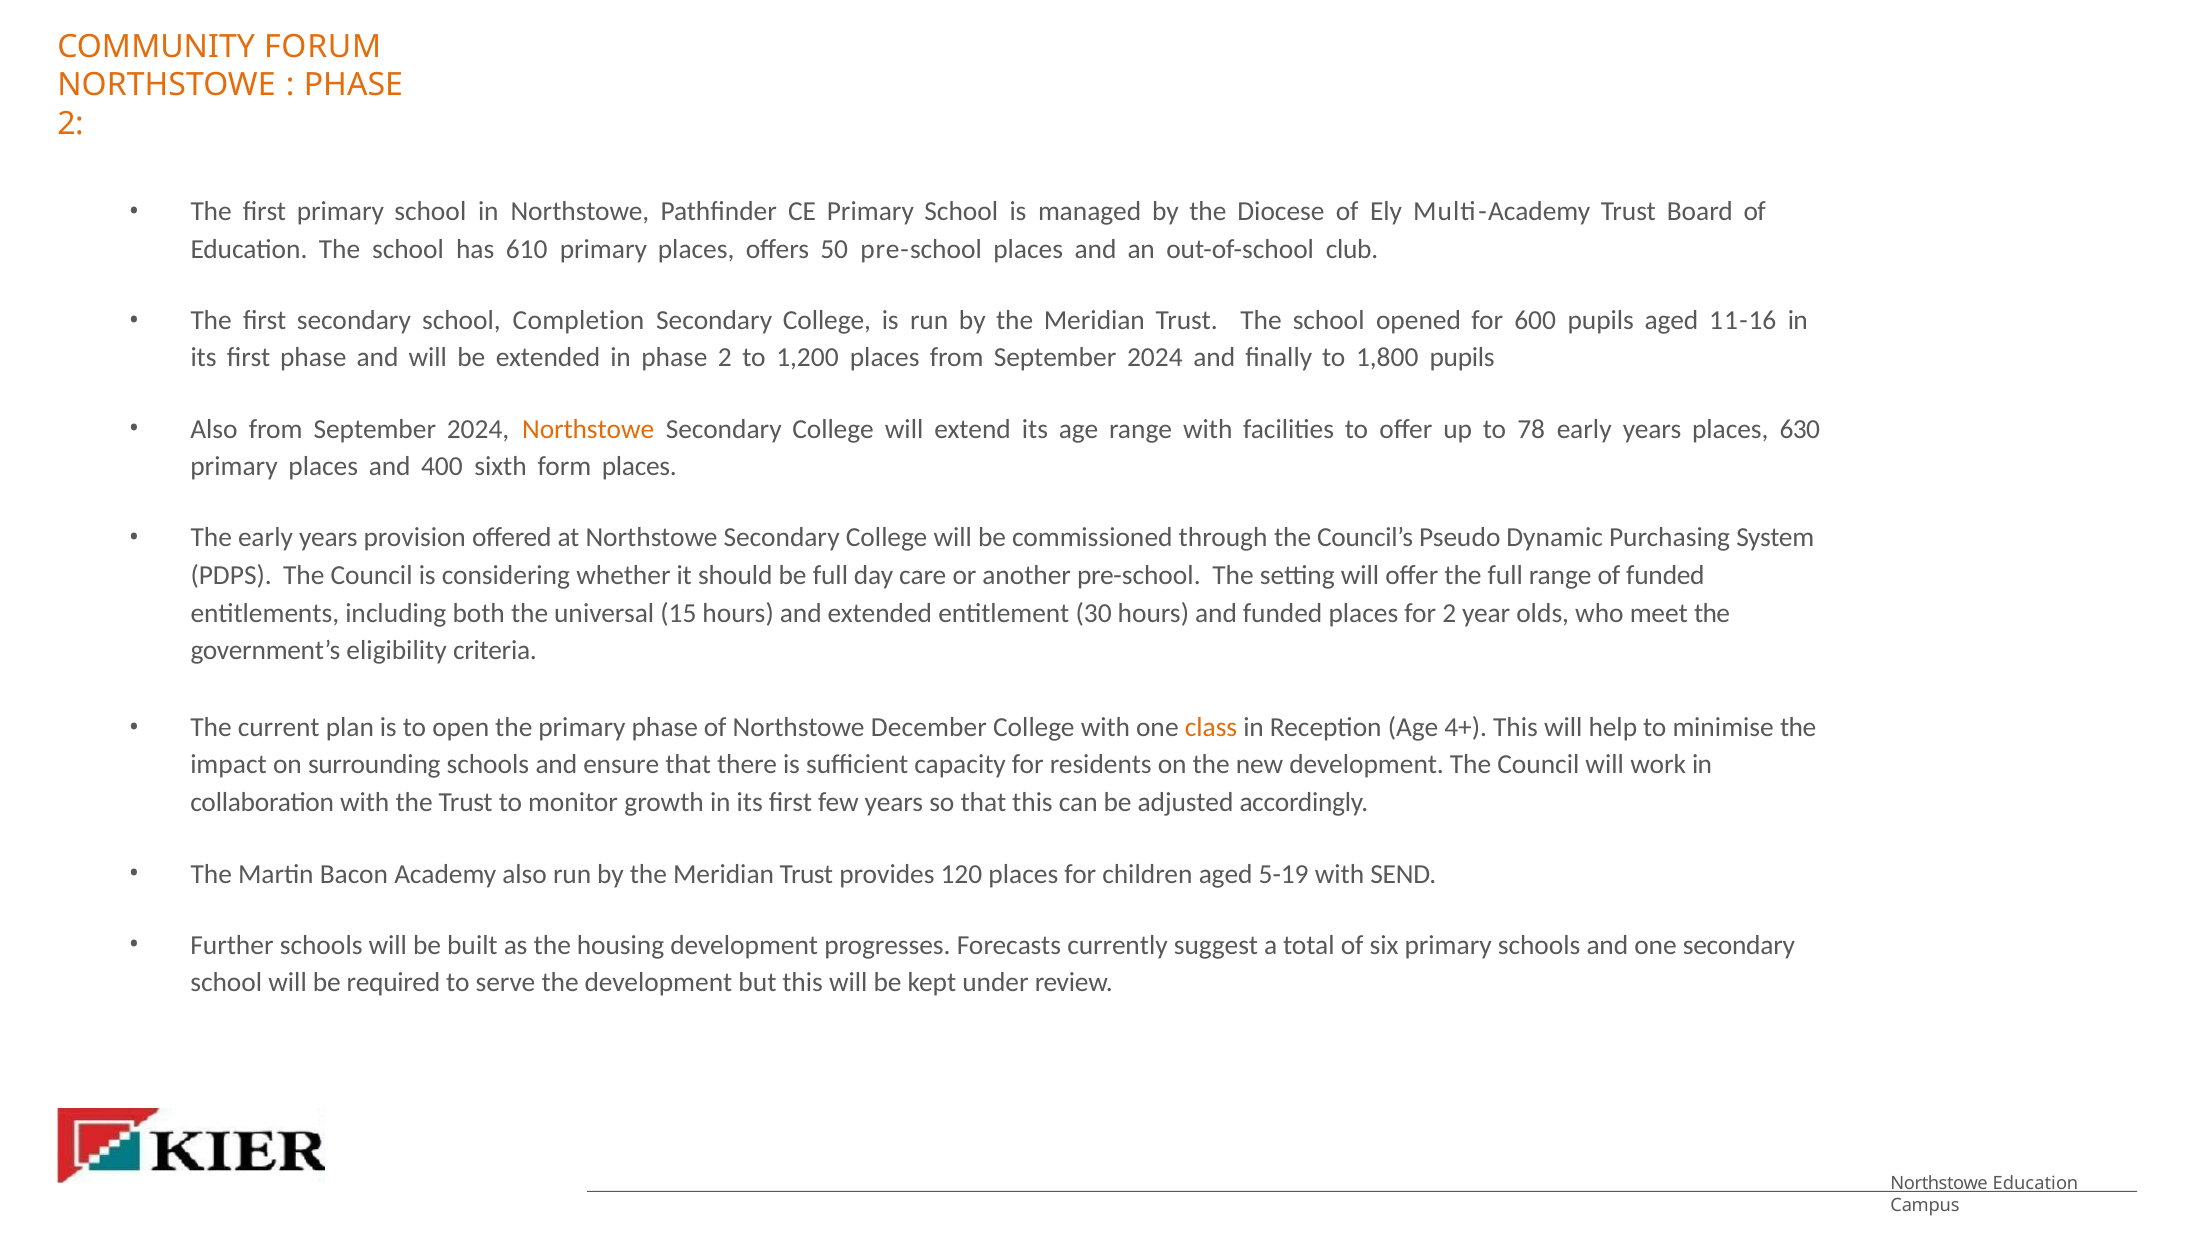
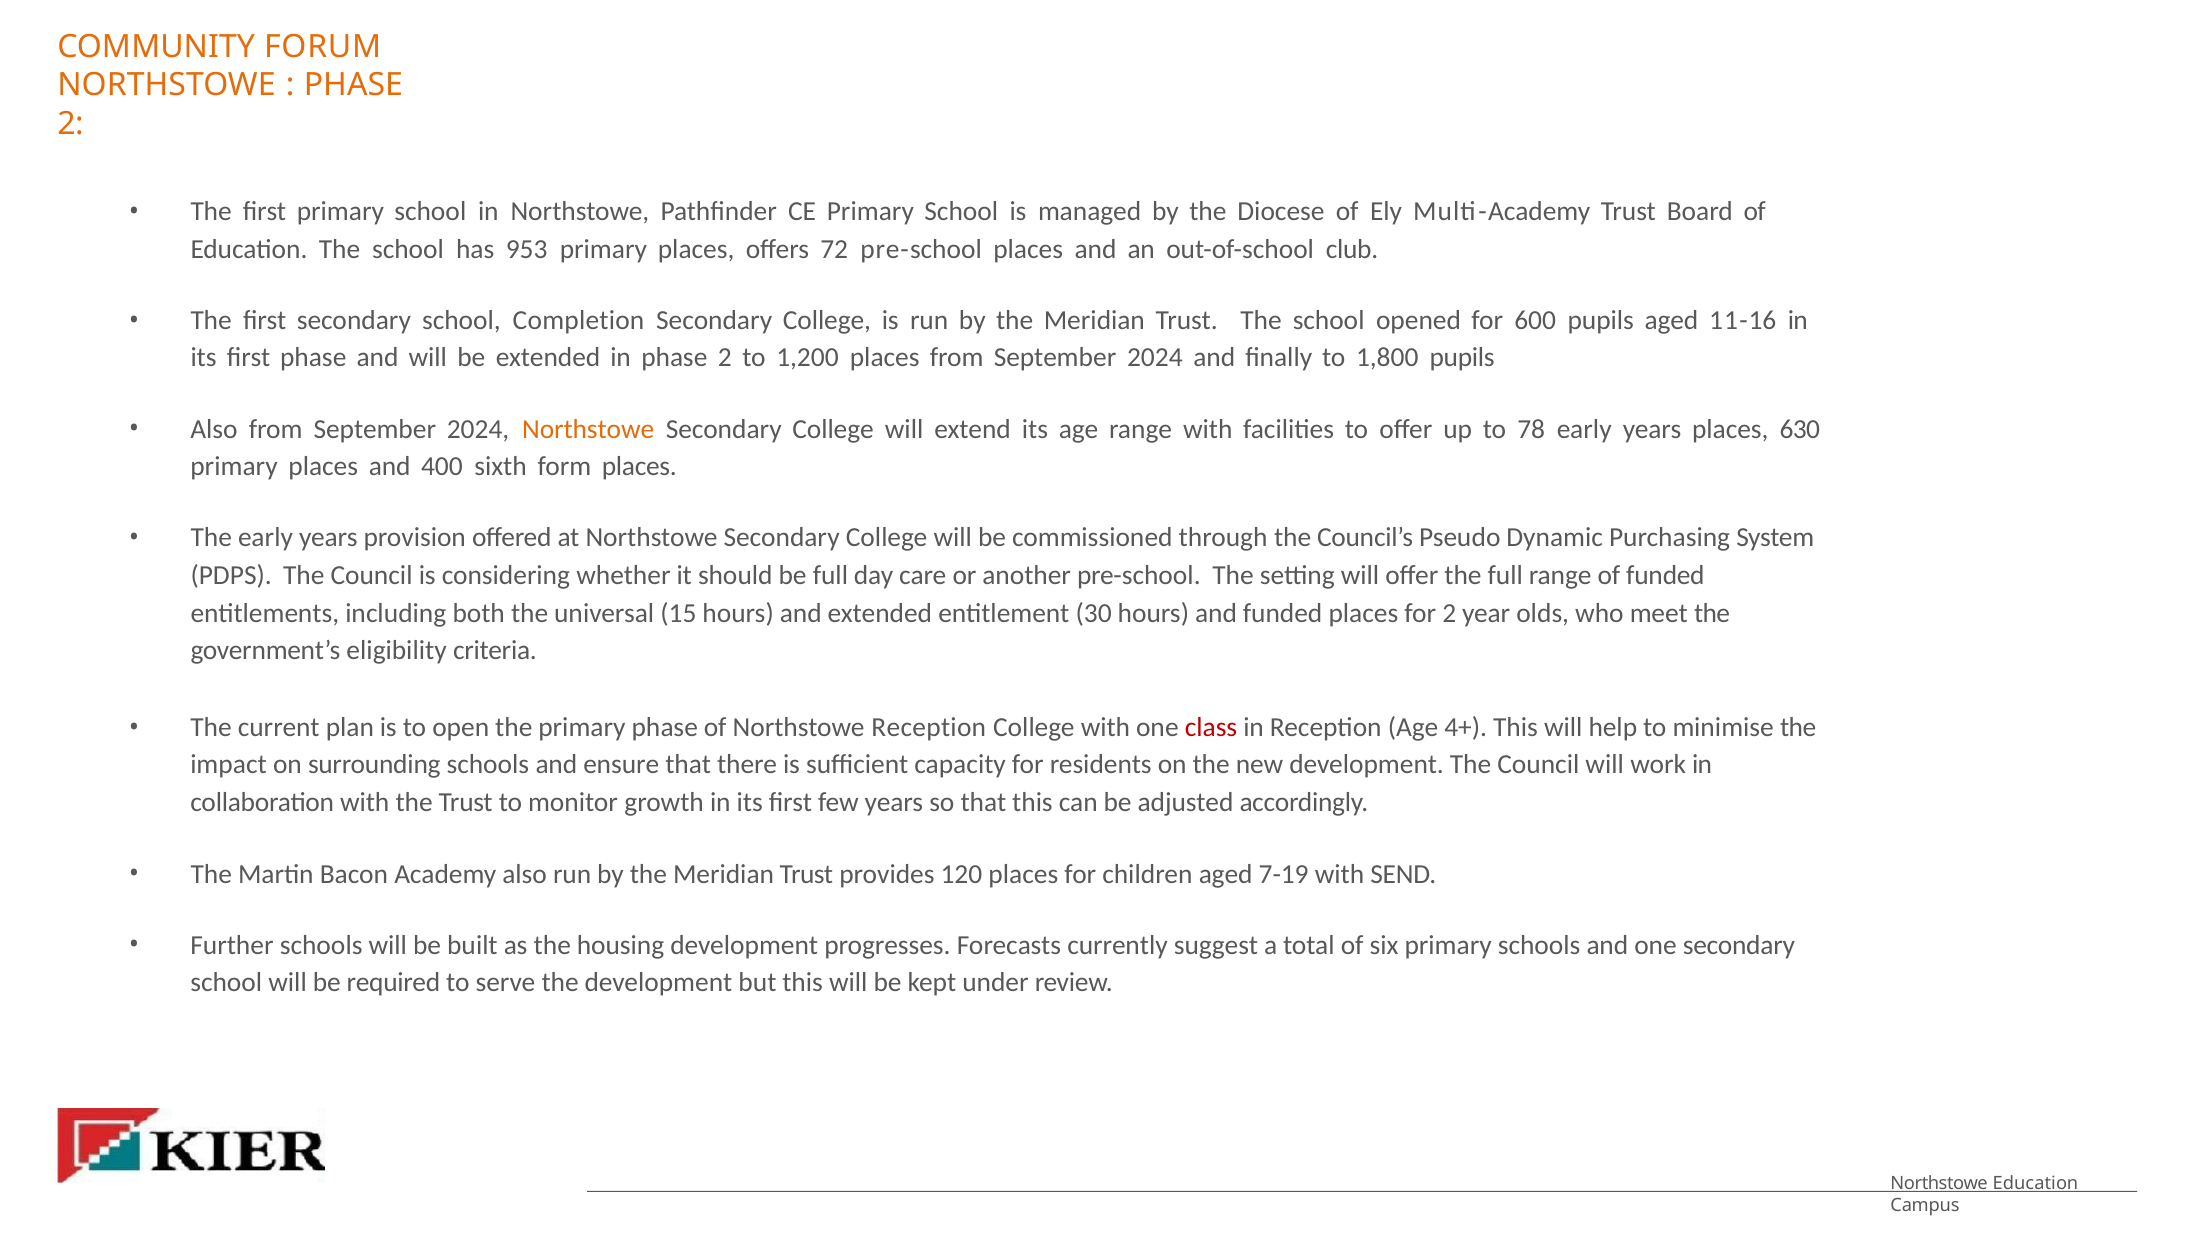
610: 610 -> 953 (527, 249)
50: 50 -> 72 (834, 249)
Northstowe December: December -> Reception (929, 727)
class colour: orange -> red (1211, 727)
5-19: 5-19 -> 7-19 (1284, 874)
